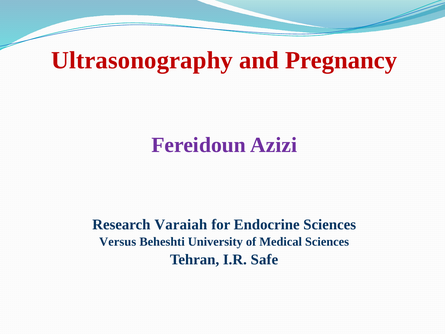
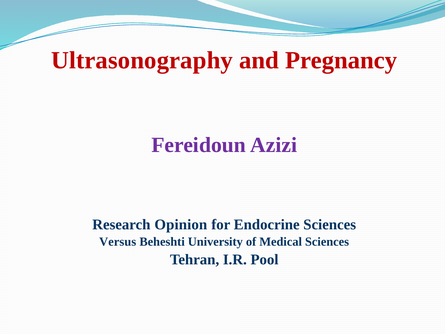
Varaiah: Varaiah -> Opinion (181, 225)
Safe: Safe -> Pool (265, 259)
